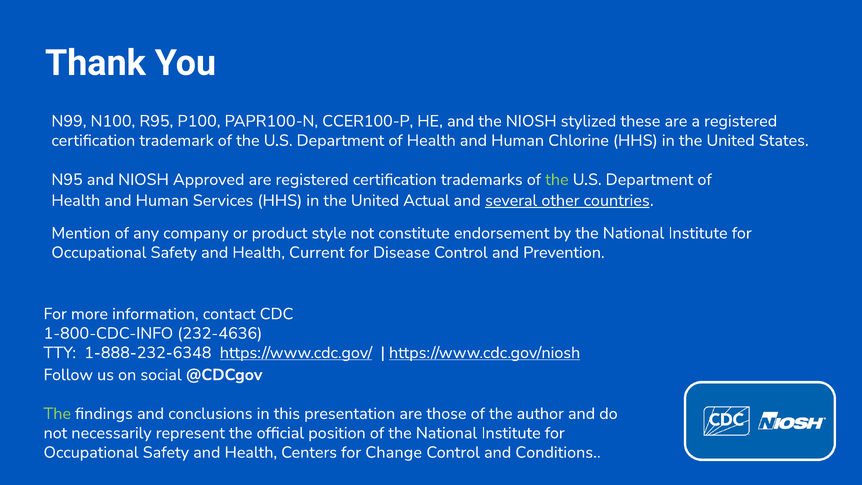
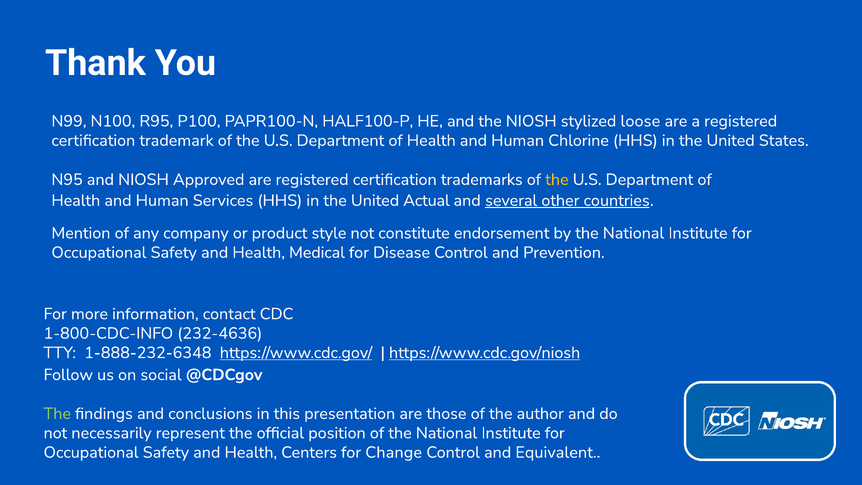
CCER100-P: CCER100-P -> HALF100-P (368, 121)
these: these -> loose (640, 121)
the colour: light green -> yellow (557, 180)
Current: Current -> Medical (317, 252)
Conditions: Conditions -> Equivalent (558, 452)
